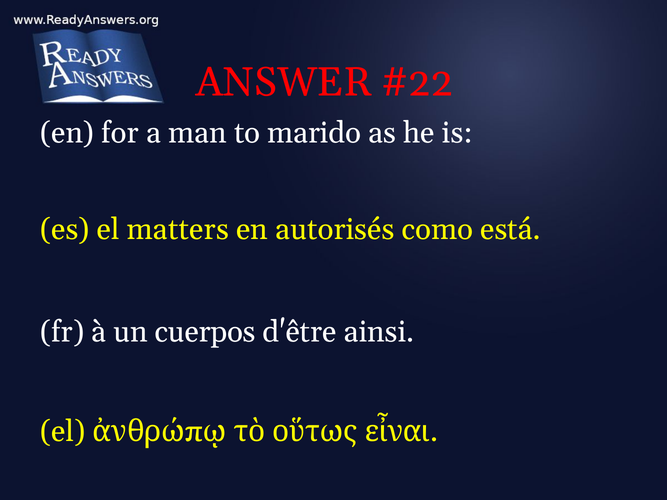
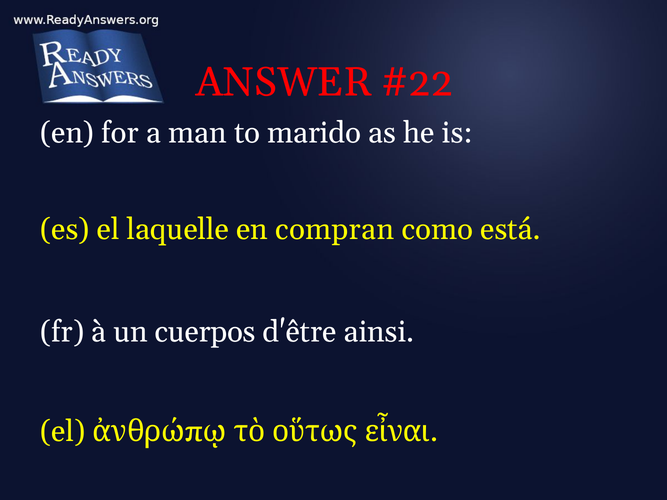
matters: matters -> laquelle (178, 230)
autorisés: autorisés -> compran (335, 230)
